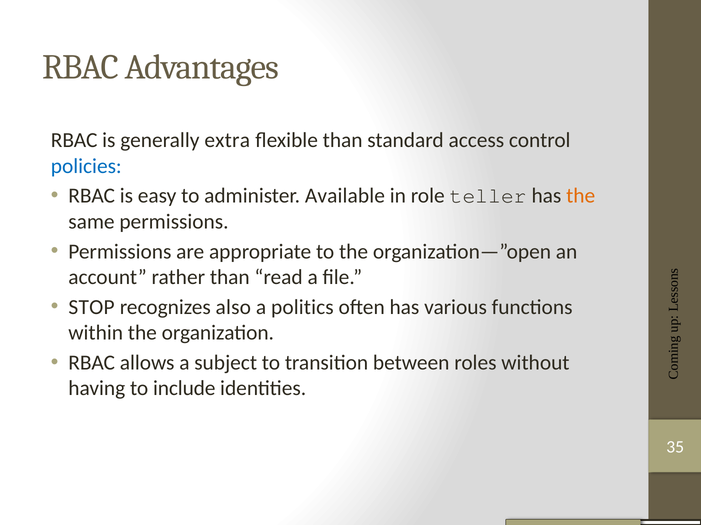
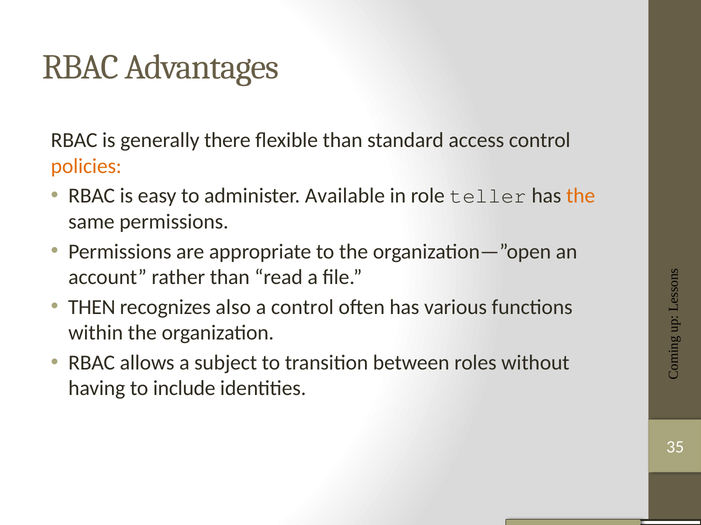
extra: extra -> there (227, 141)
policies colour: blue -> orange (86, 166)
STOP: STOP -> THEN (92, 308)
a politics: politics -> control (302, 308)
